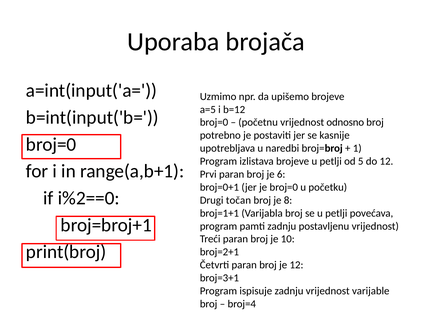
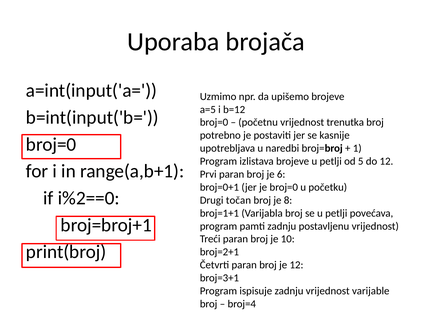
odnosno: odnosno -> trenutka (345, 122)
